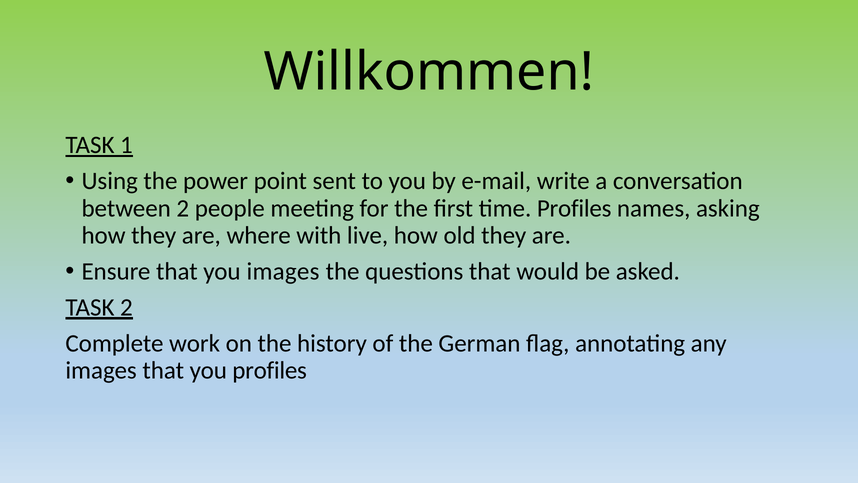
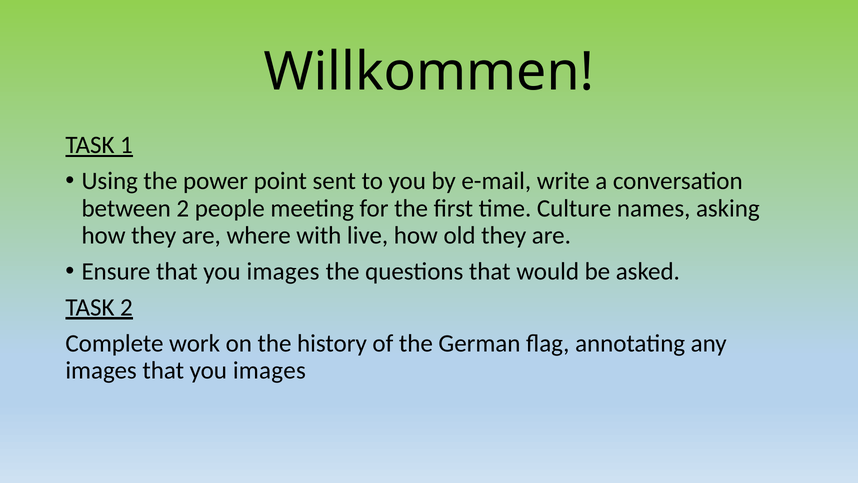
time Profiles: Profiles -> Culture (574, 208)
images that you profiles: profiles -> images (269, 370)
